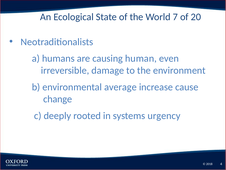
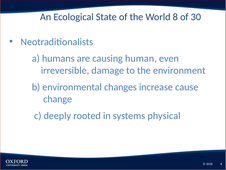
7: 7 -> 8 (175, 17)
20: 20 -> 30 (196, 17)
average: average -> changes (121, 87)
urgency: urgency -> physical (164, 115)
